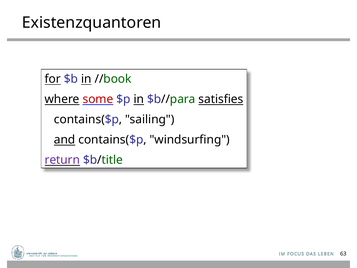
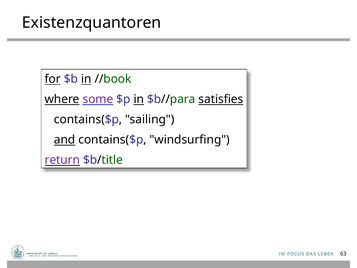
some colour: red -> purple (98, 99)
